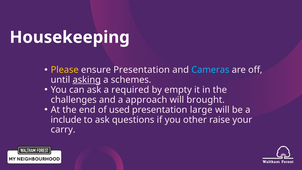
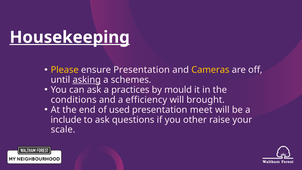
Housekeeping underline: none -> present (70, 37)
Cameras colour: light blue -> yellow (210, 70)
required: required -> practices (130, 90)
empty: empty -> mould (178, 90)
challenges: challenges -> conditions (74, 100)
approach: approach -> efficiency (146, 100)
large: large -> meet (201, 110)
carry: carry -> scale (63, 130)
